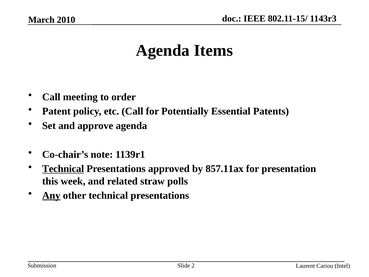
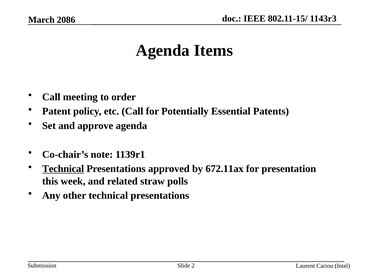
2010: 2010 -> 2086 (66, 20)
857.11ax: 857.11ax -> 672.11ax (225, 169)
Any underline: present -> none (51, 195)
